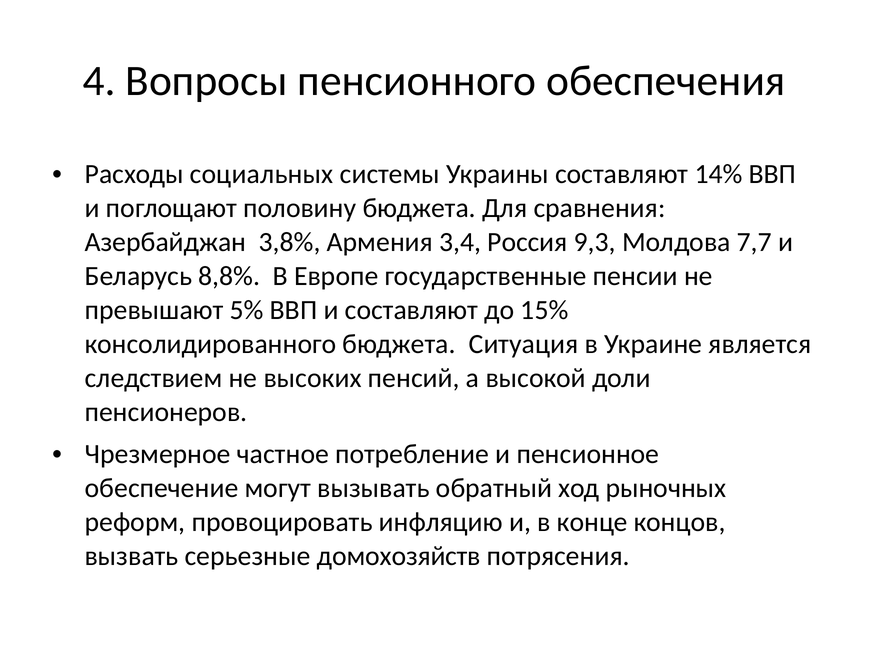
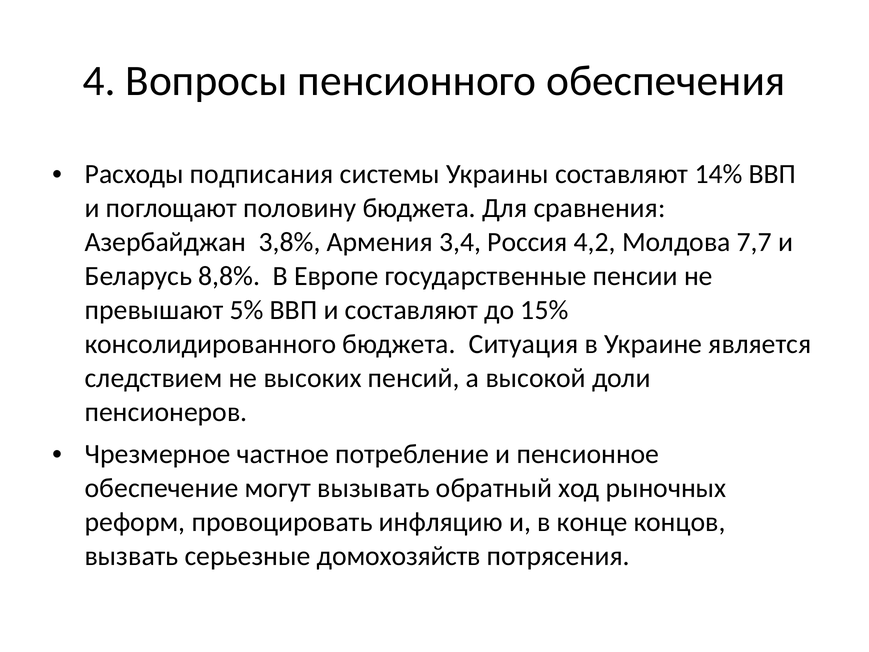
социальных: социальных -> подписания (262, 174)
9,3: 9,3 -> 4,2 (595, 242)
